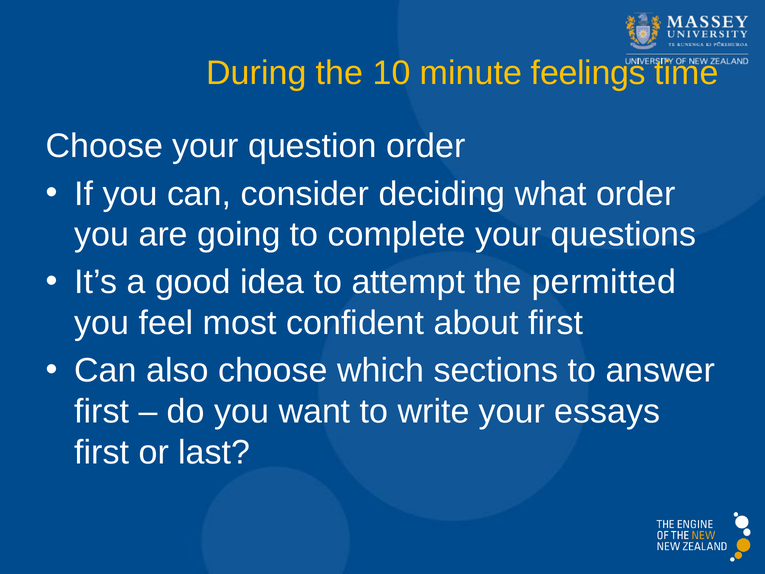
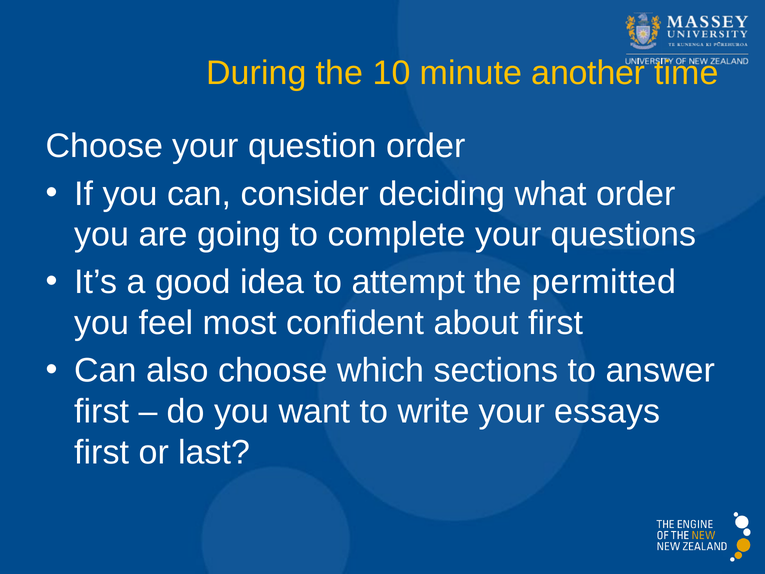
feelings: feelings -> another (588, 73)
